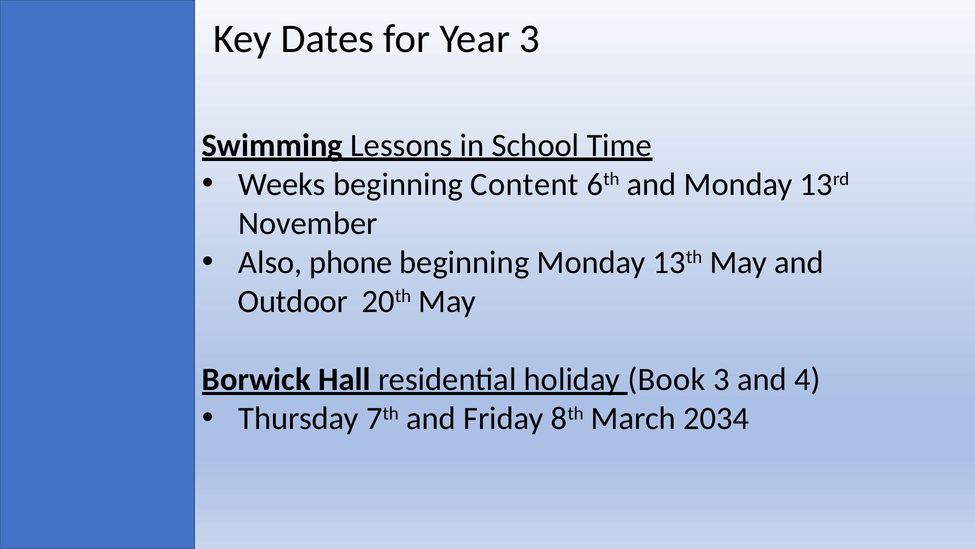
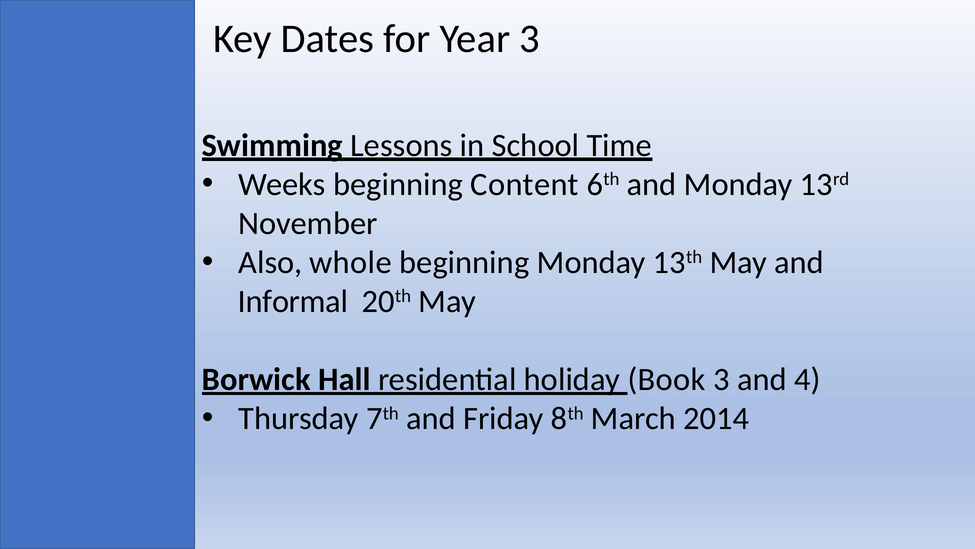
phone: phone -> whole (351, 262)
Outdoor: Outdoor -> Informal (293, 301)
2034: 2034 -> 2014 (716, 418)
